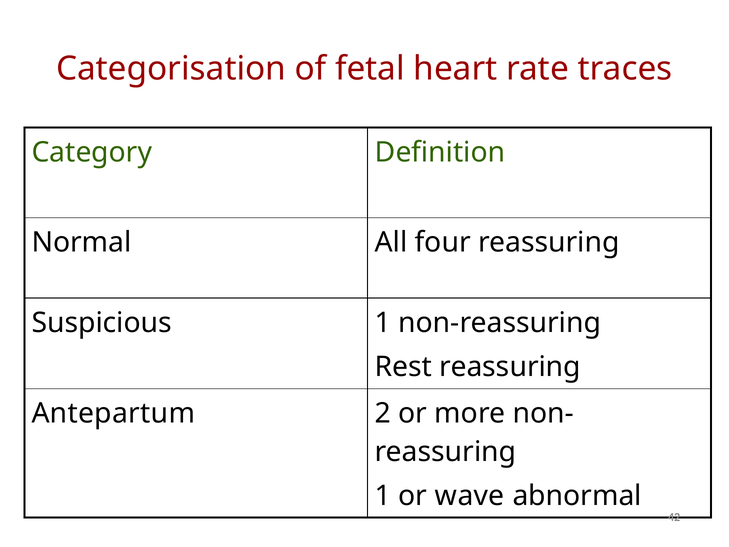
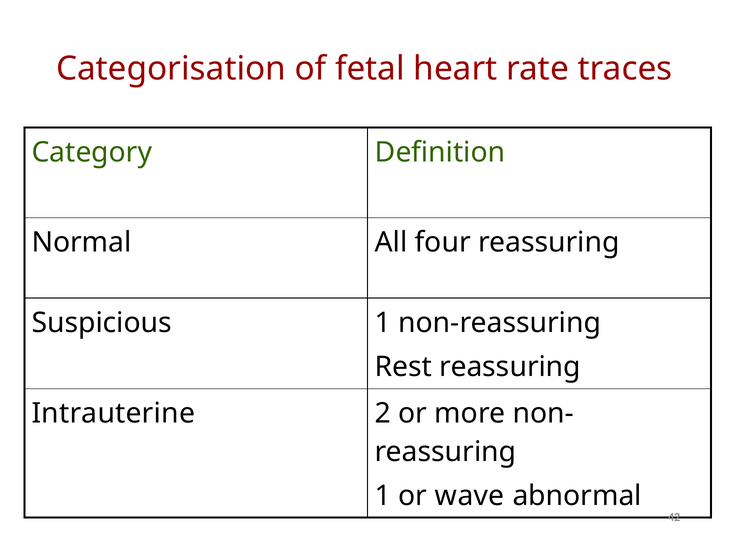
Antepartum: Antepartum -> Intrauterine (113, 413)
